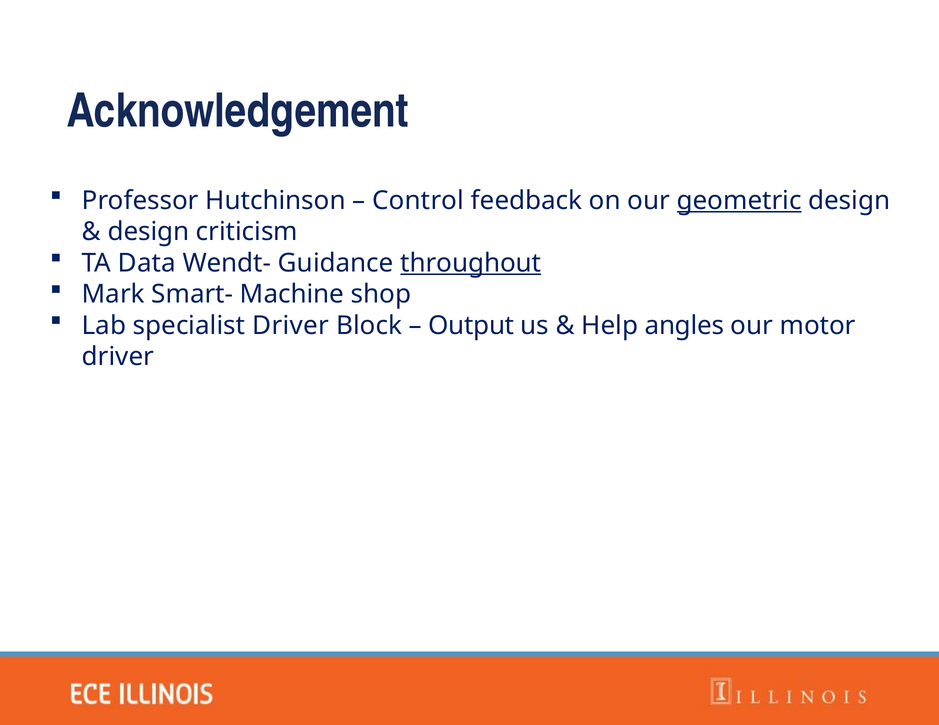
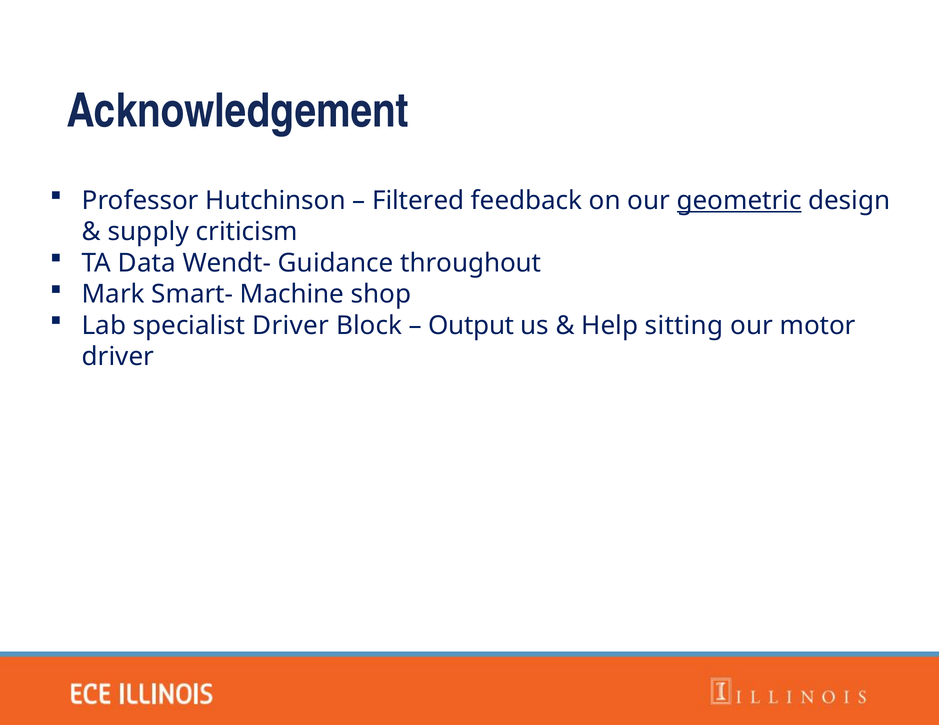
Control: Control -> Filtered (418, 201)
design: design -> supply (148, 232)
throughout underline: present -> none (471, 263)
angles: angles -> sitting (684, 326)
